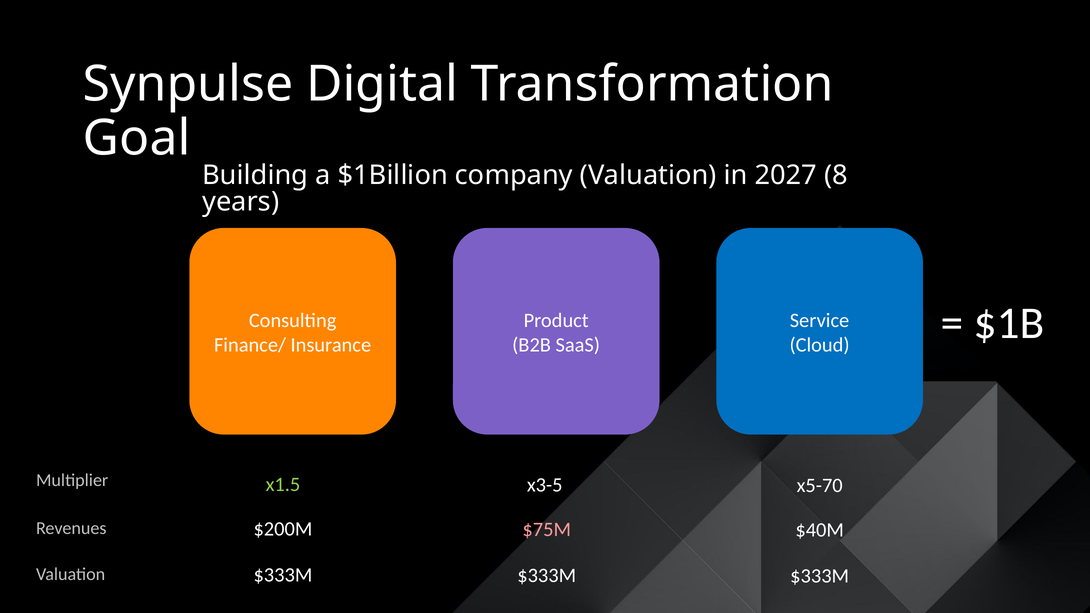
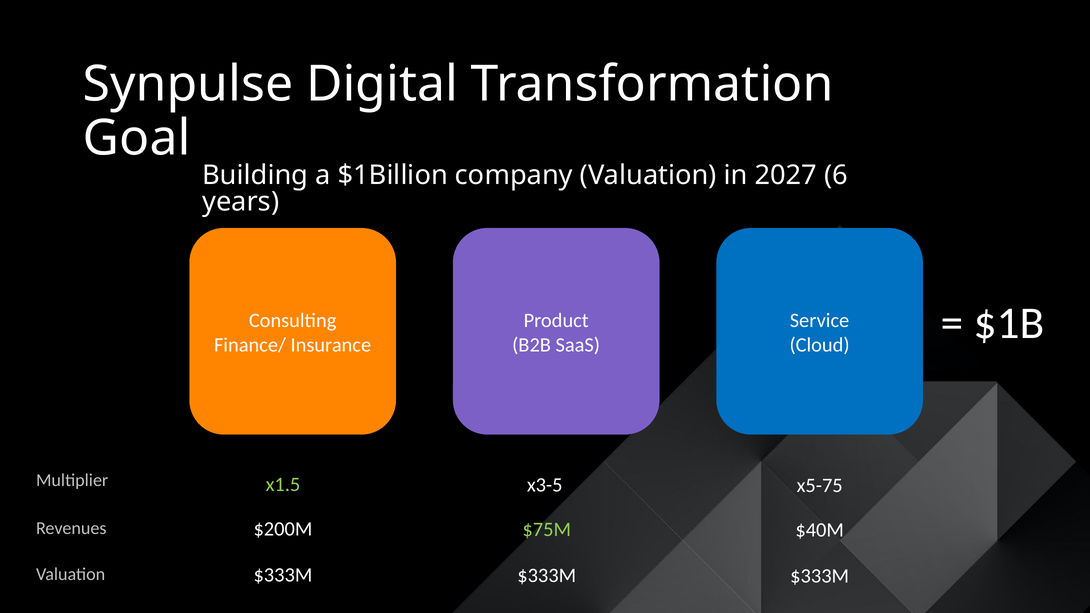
8: 8 -> 6 (836, 175)
x5-70: x5-70 -> x5-75 (820, 485)
$75M colour: pink -> light green (547, 530)
